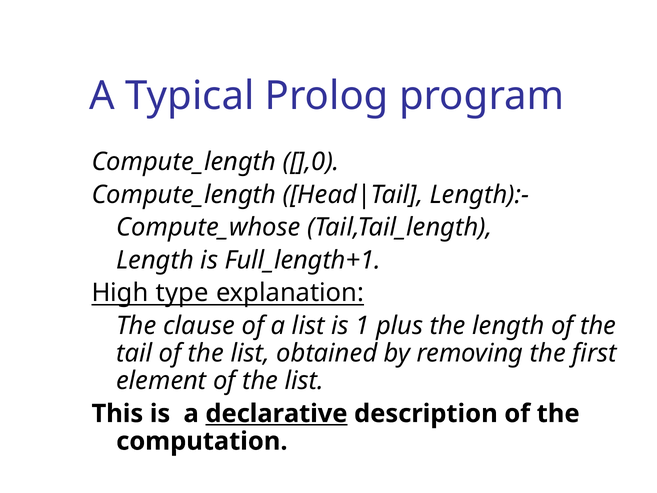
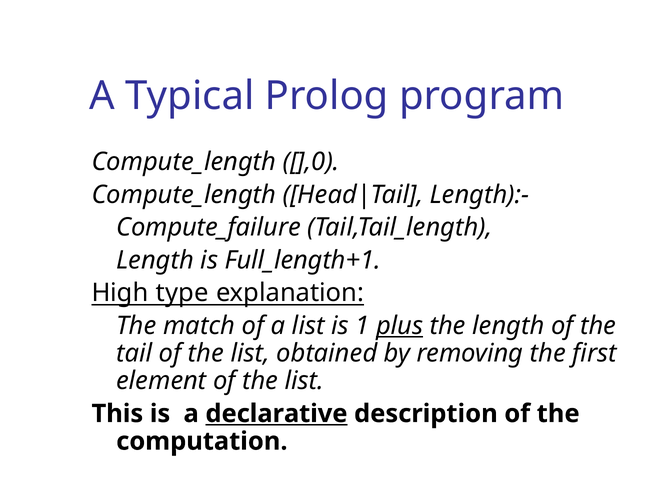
Compute_whose: Compute_whose -> Compute_failure (209, 227)
clause: clause -> match (199, 326)
plus underline: none -> present (400, 326)
